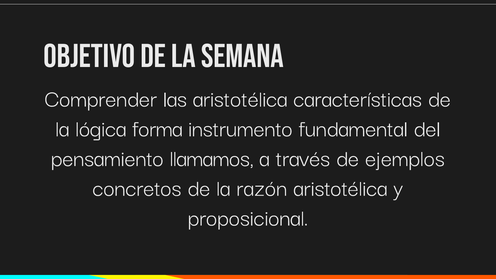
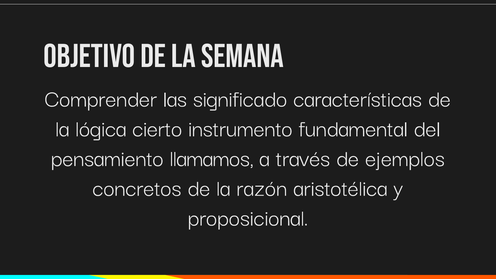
las aristotélica: aristotélica -> significado (240, 98)
forma: forma -> cierto (157, 128)
